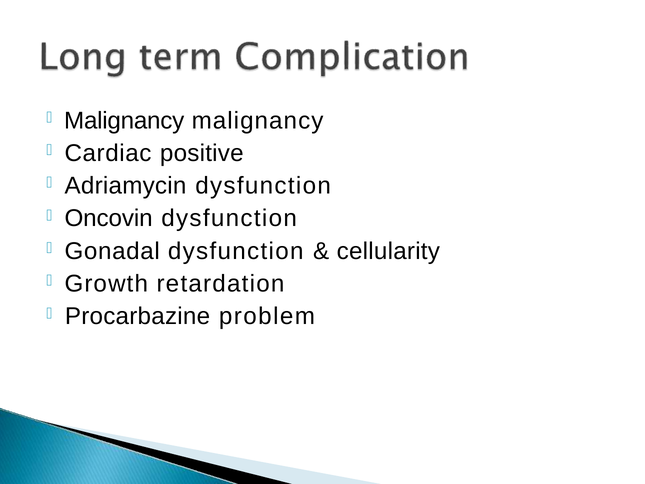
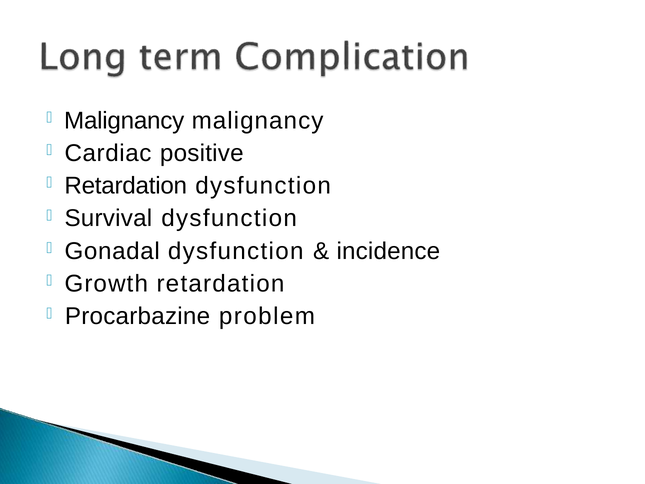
Adriamycin: Adriamycin -> Retardation (126, 186)
Oncovin: Oncovin -> Survival (108, 218)
cellularity: cellularity -> incidence (388, 251)
